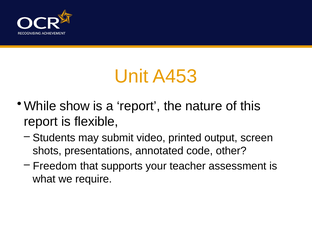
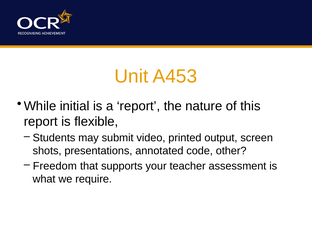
show: show -> initial (75, 106)
